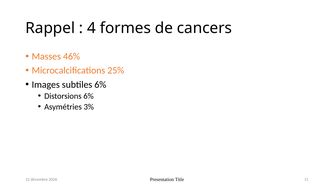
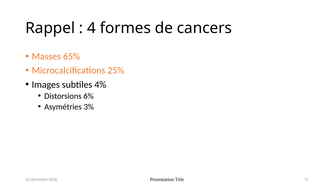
46%: 46% -> 65% (72, 56)
subtiles 6%: 6% -> 4% (100, 84)
